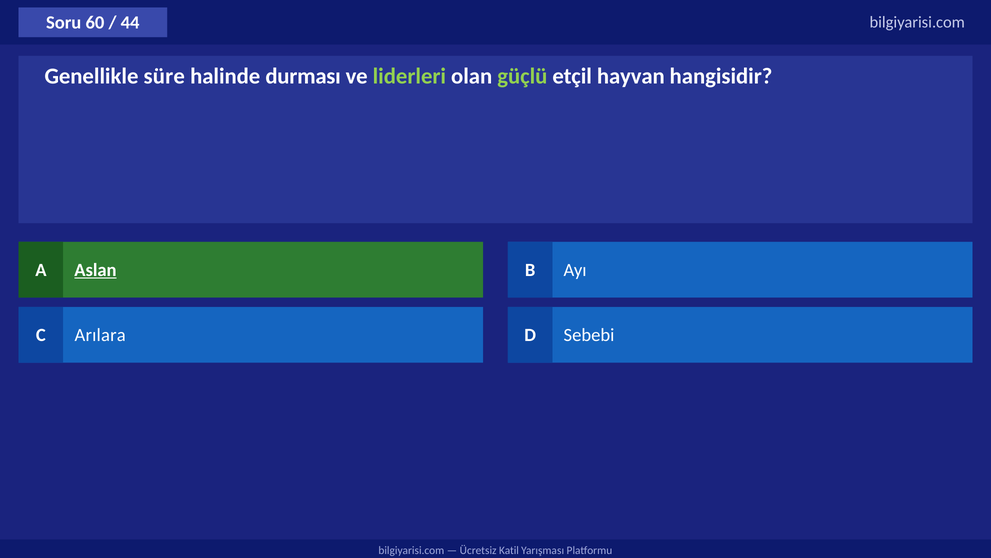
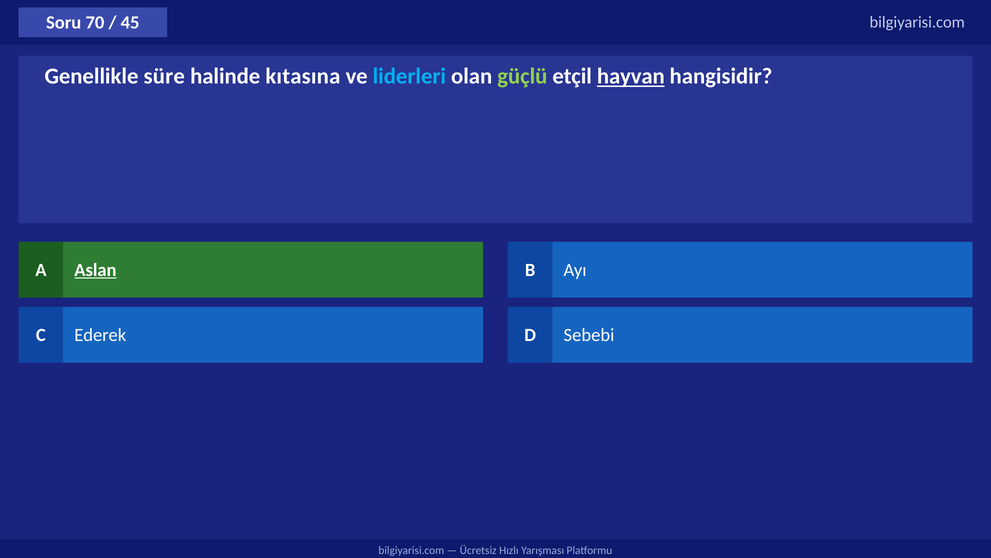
60: 60 -> 70 (95, 23)
44: 44 -> 45 (130, 23)
durması: durması -> kıtasına (303, 76)
liderleri colour: light green -> light blue (409, 76)
hayvan underline: none -> present (631, 76)
Arılara: Arılara -> Ederek (100, 335)
Katil: Katil -> Hızlı (509, 550)
